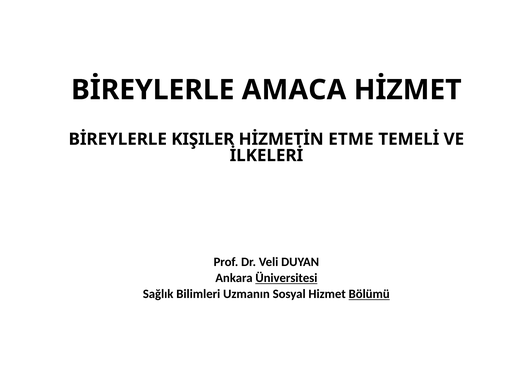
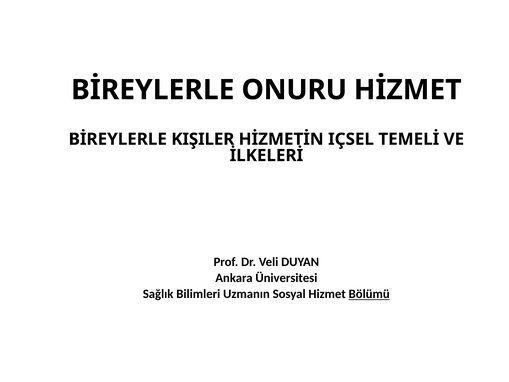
AMACA: AMACA -> ONURU (294, 90)
ETME: ETME -> IÇSEL (351, 139)
Üniversitesi underline: present -> none (286, 278)
